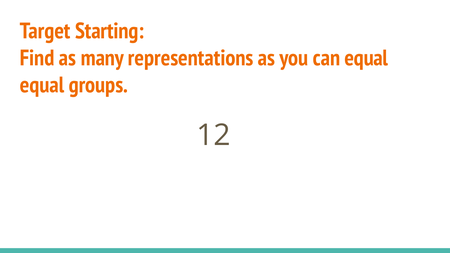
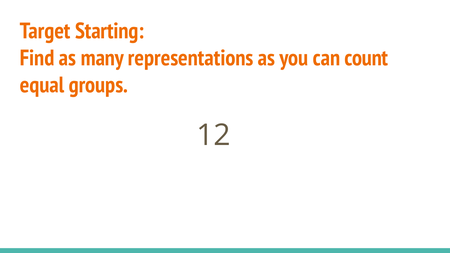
can equal: equal -> count (366, 58)
